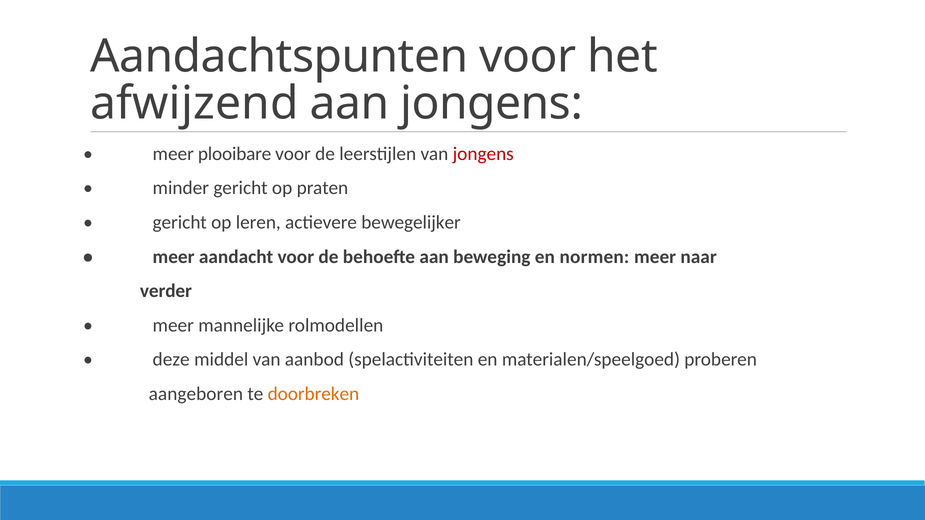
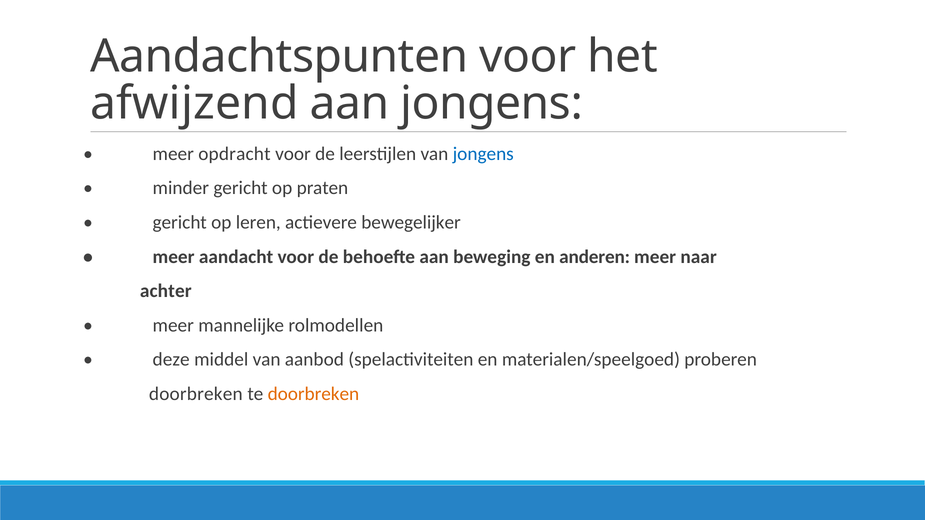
plooibare: plooibare -> opdracht (234, 154)
jongens colour: red -> blue (483, 154)
normen: normen -> anderen (595, 257)
verder: verder -> achter (166, 291)
aangeboren: aangeboren -> doorbreken (196, 394)
